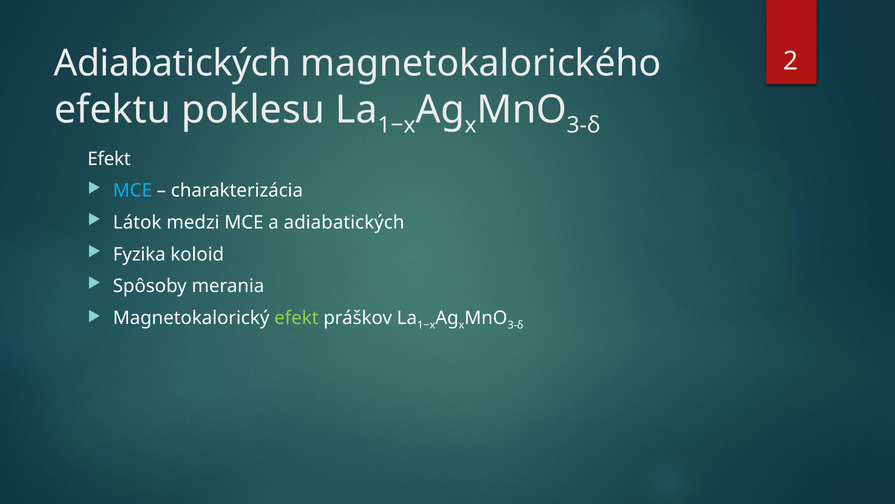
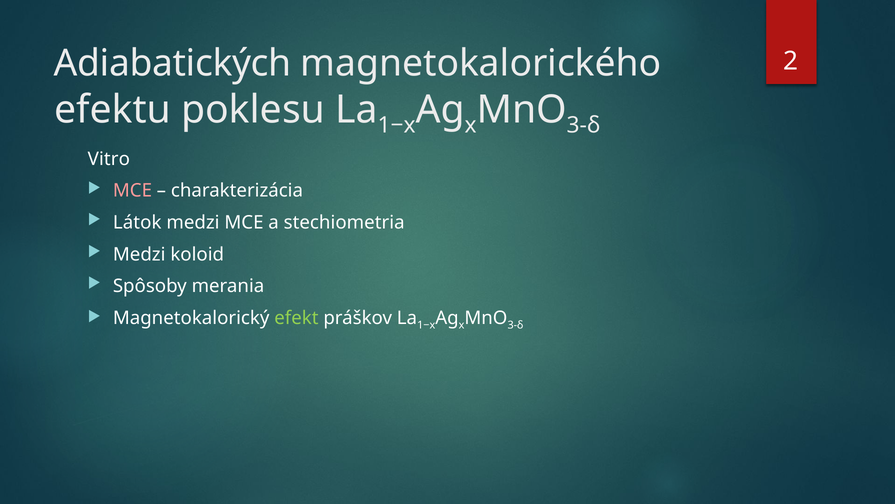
Efekt: Efekt -> Vitro (109, 159)
MCE colour: light blue -> pink (132, 191)
a adiabatických: adiabatických -> stechiometria (344, 222)
Fyzika: Fyzika -> Medzi (139, 254)
